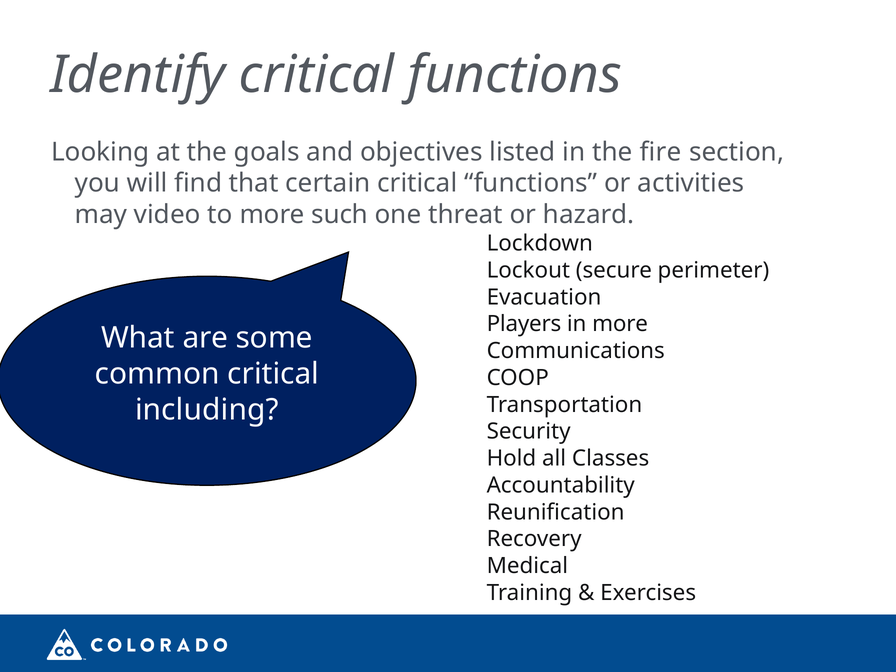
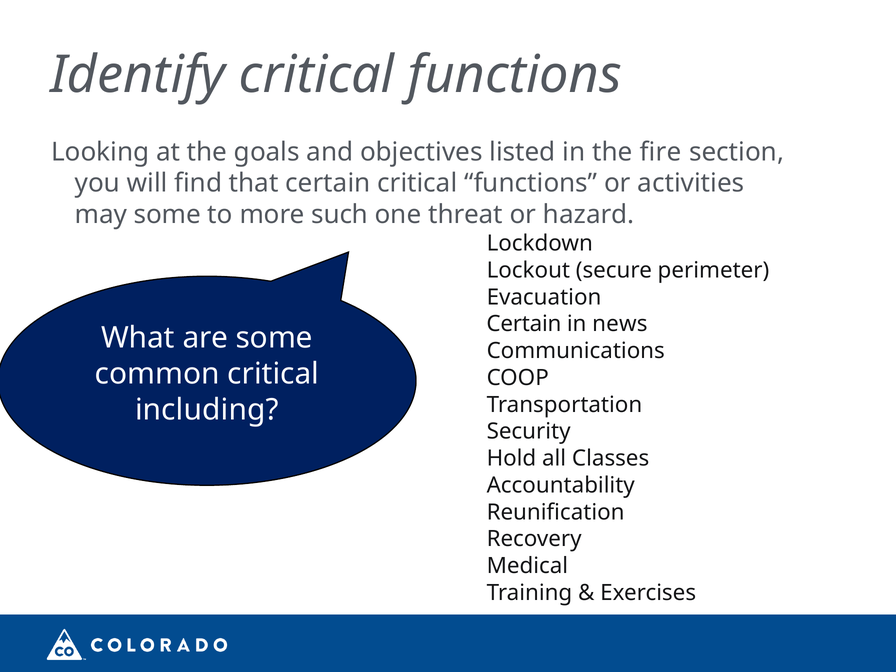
may video: video -> some (167, 215)
Players: Players -> Certain (524, 324)
in more: more -> news (620, 324)
